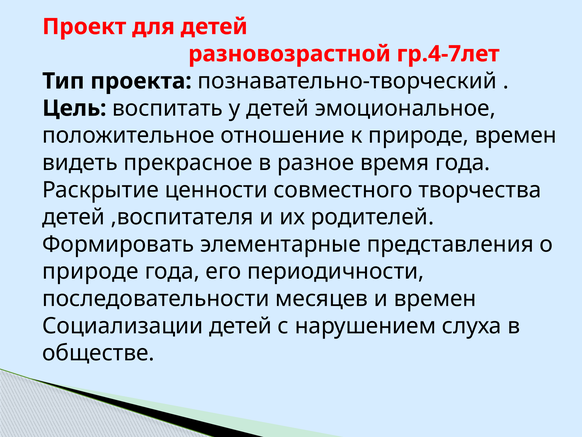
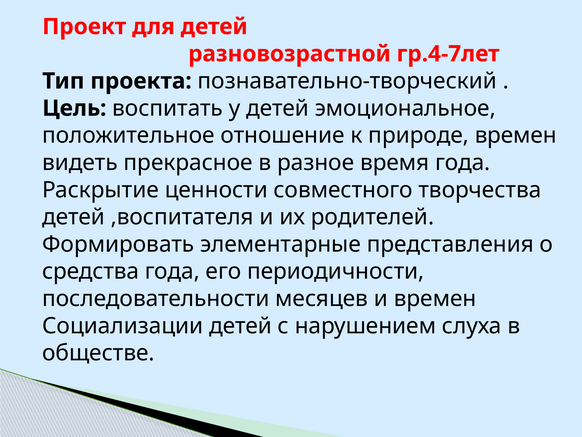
природе: природе -> средства (91, 271)
